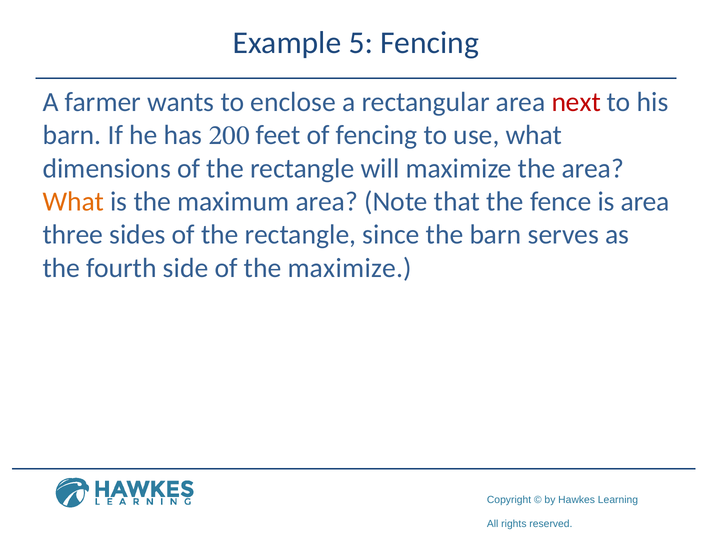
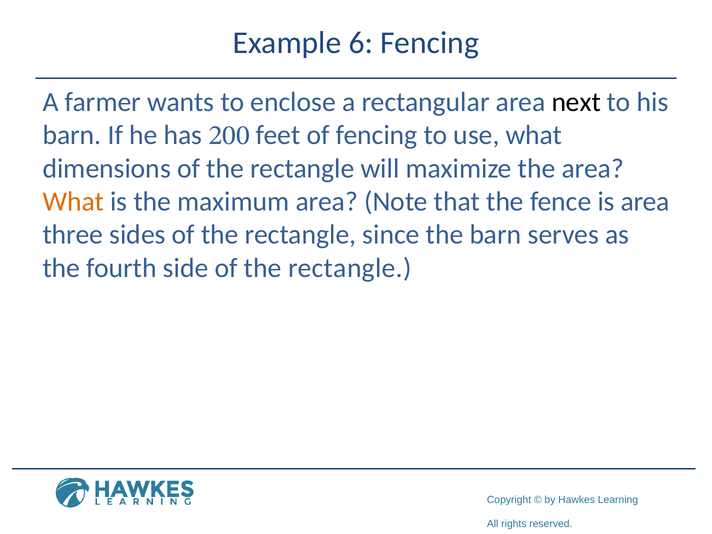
5: 5 -> 6 (361, 43)
next colour: red -> black (576, 102)
side of the maximize: maximize -> rectangle (350, 268)
